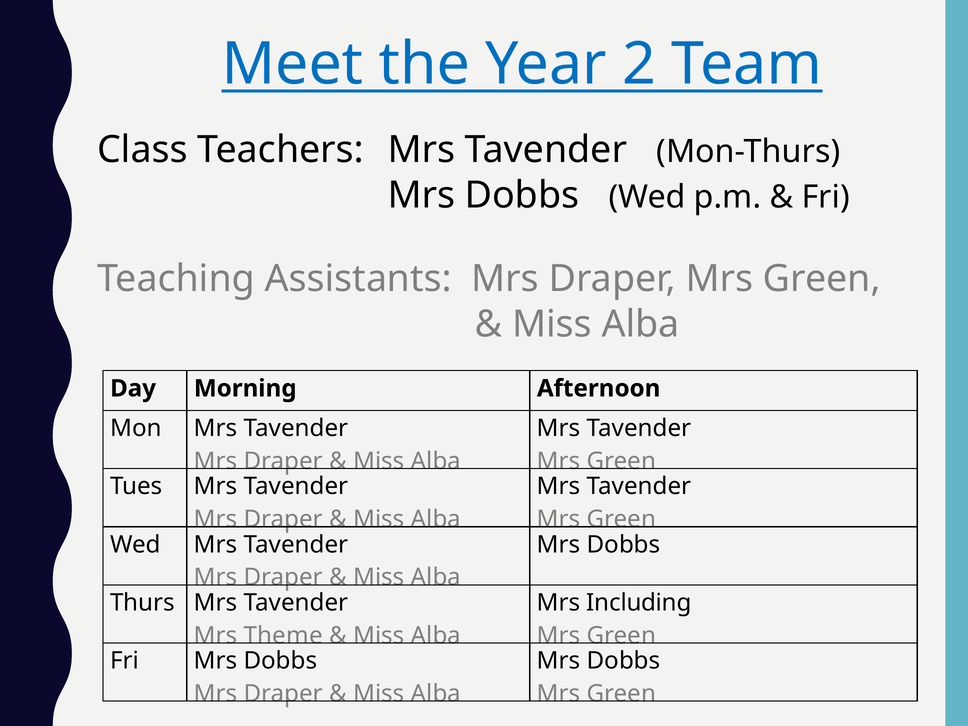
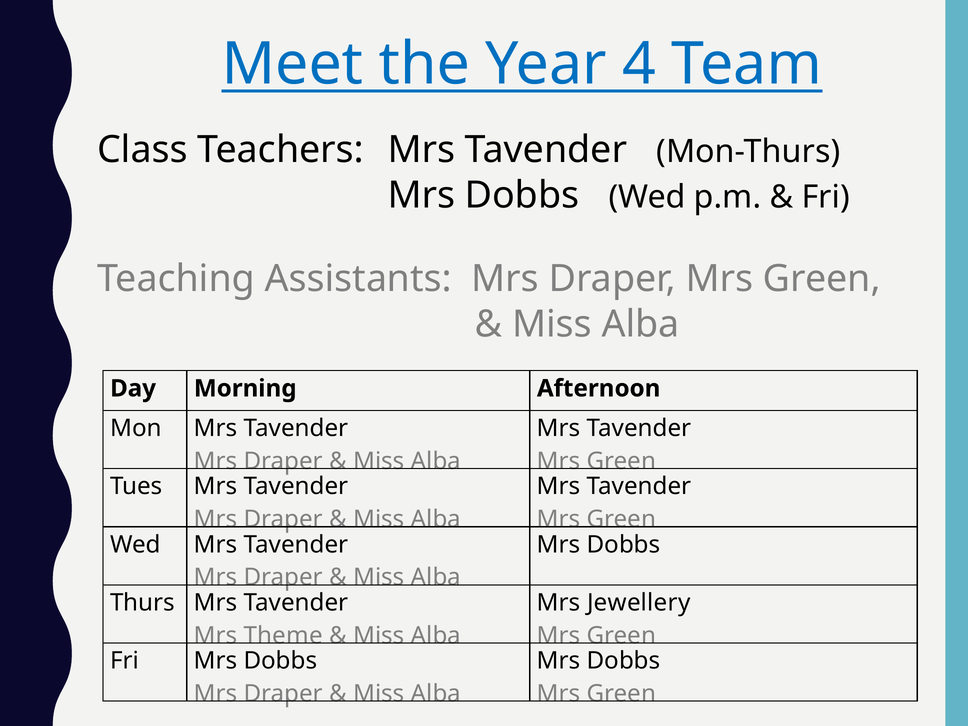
2: 2 -> 4 (639, 64)
Including: Including -> Jewellery (639, 603)
